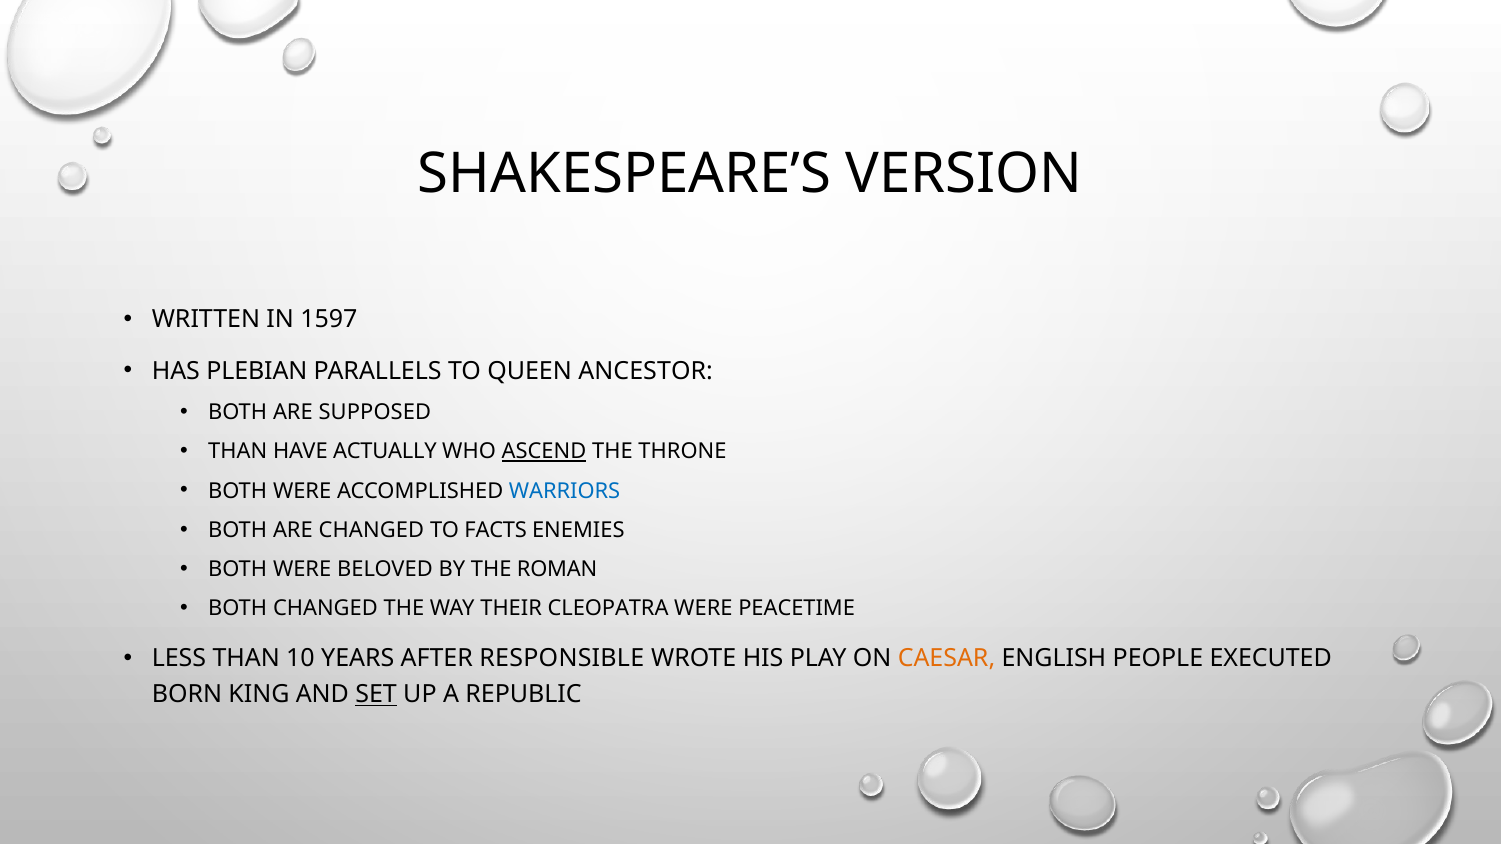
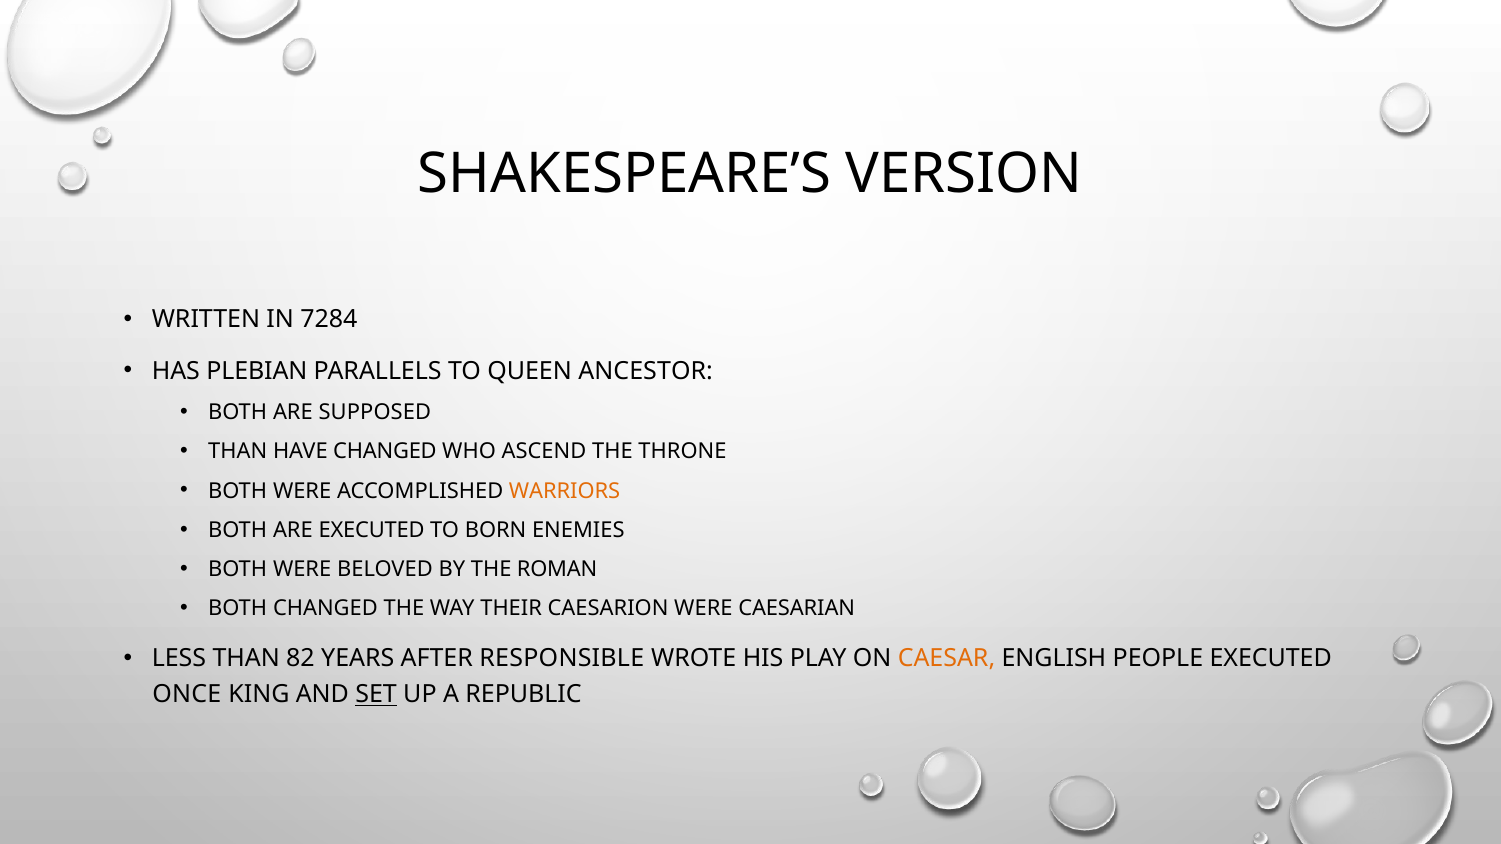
1597: 1597 -> 7284 (329, 320)
HAVE ACTUALLY: ACTUALLY -> CHANGED (385, 452)
ASCEND underline: present -> none (544, 452)
WARRIORS colour: blue -> orange (565, 491)
ARE CHANGED: CHANGED -> EXECUTED (372, 530)
FACTS: FACTS -> BORN (496, 530)
CLEOPATRA: CLEOPATRA -> CAESARION (608, 609)
PEACETIME: PEACETIME -> CAESARIAN (797, 609)
10: 10 -> 82 (300, 659)
BORN: BORN -> ONCE (187, 695)
